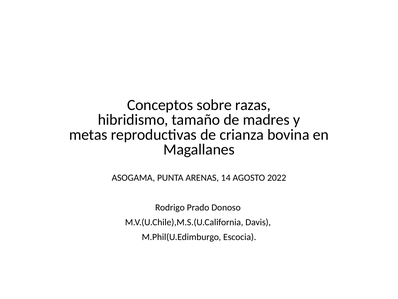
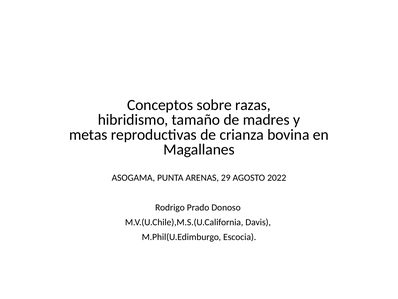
14: 14 -> 29 (226, 177)
